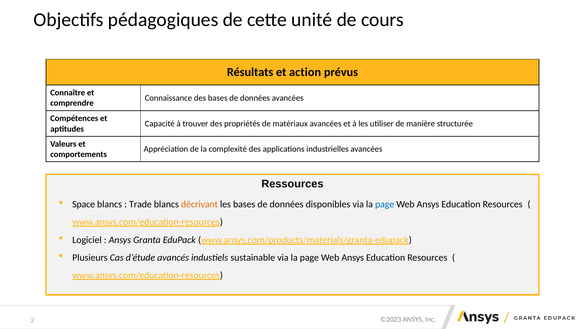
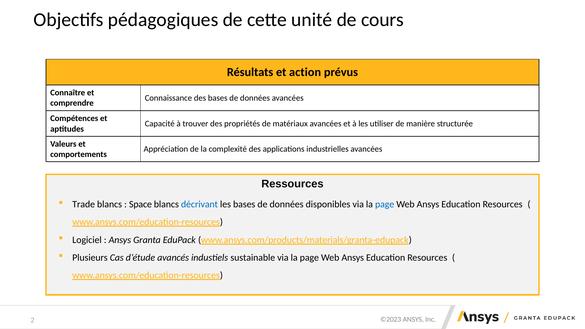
Space: Space -> Trade (84, 204)
Trade: Trade -> Space (140, 204)
décrivant colour: orange -> blue (199, 204)
